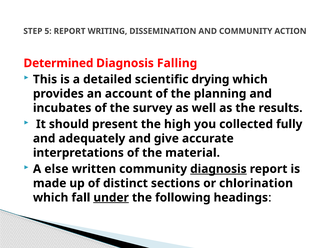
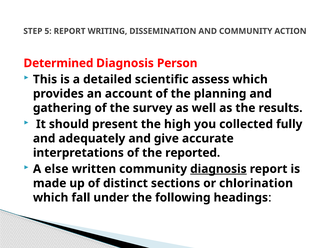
Falling: Falling -> Person (177, 63)
drying: drying -> assess (210, 79)
incubates: incubates -> gathering (62, 108)
material: material -> reported (193, 152)
under underline: present -> none (111, 197)
